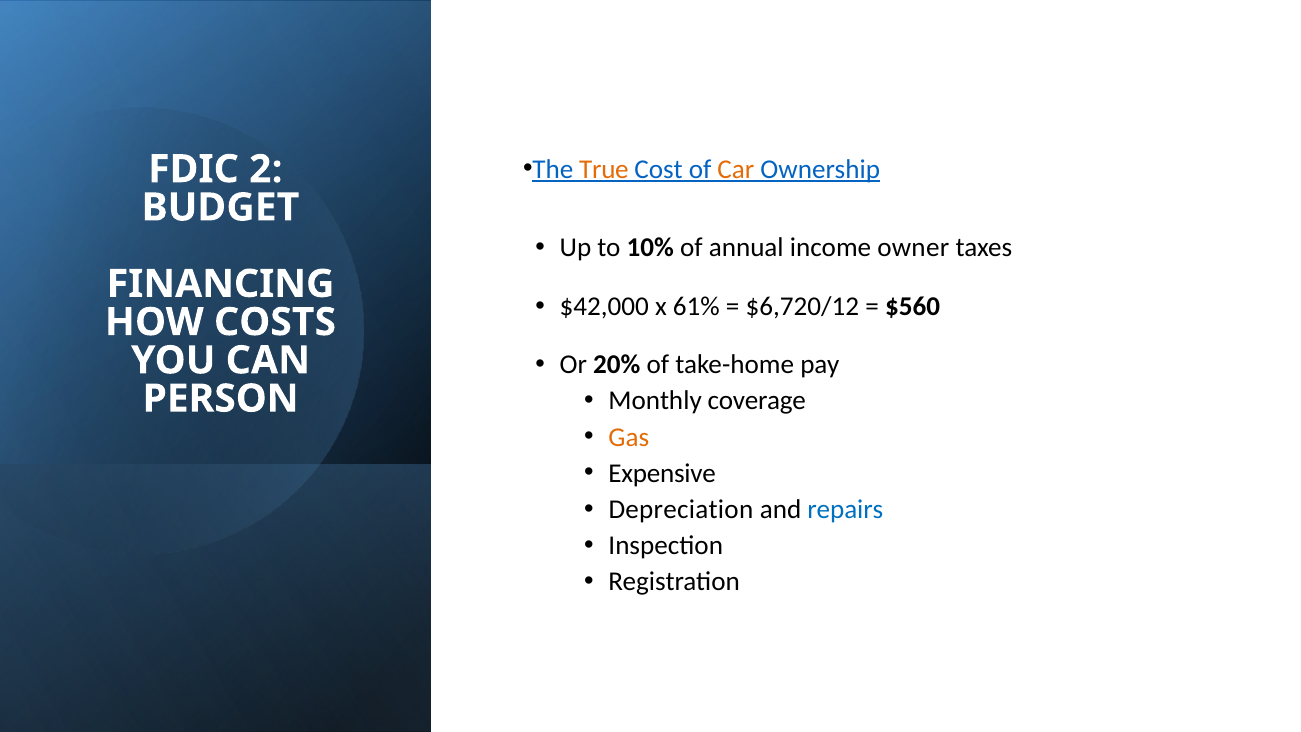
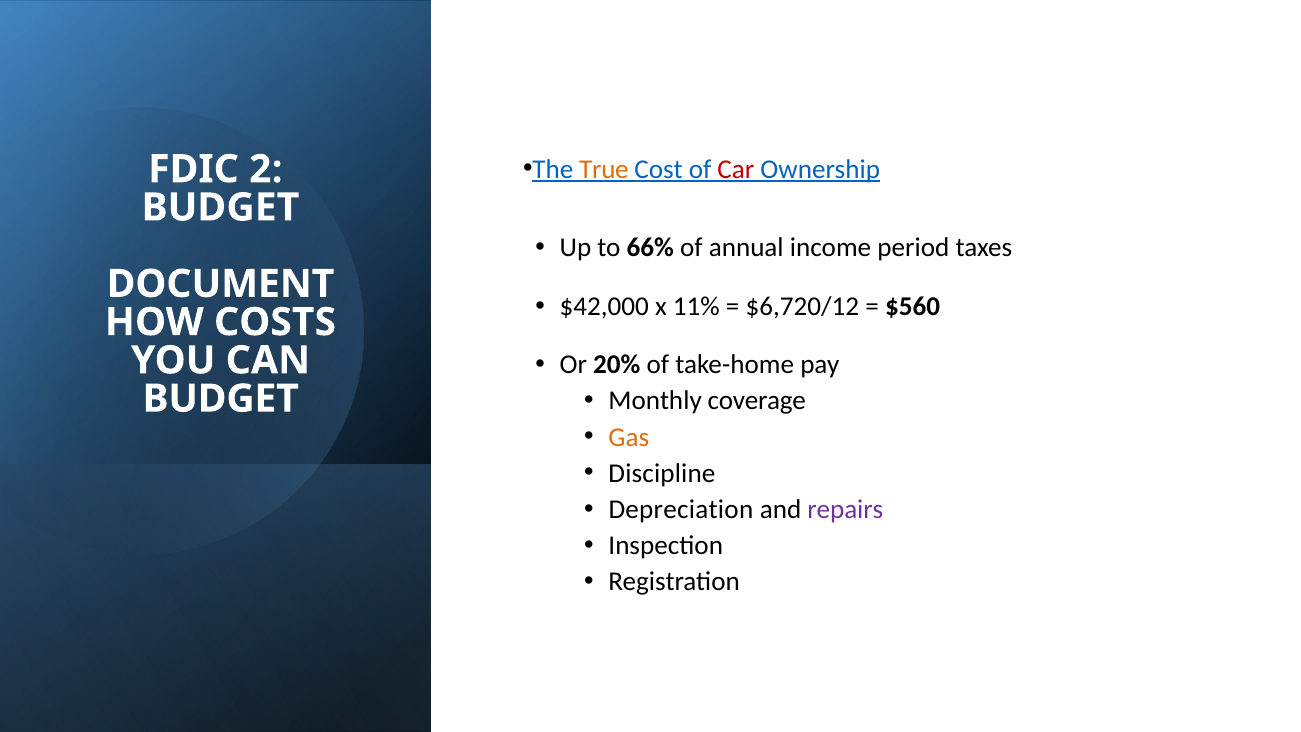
Car colour: orange -> red (736, 169)
10%: 10% -> 66% (650, 248)
owner: owner -> period (913, 248)
FINANCING: FINANCING -> DOCUMENT (221, 284)
61%: 61% -> 11% (696, 306)
PERSON: PERSON -> BUDGET (221, 399)
Expensive: Expensive -> Discipline (662, 473)
repairs colour: blue -> purple (845, 509)
